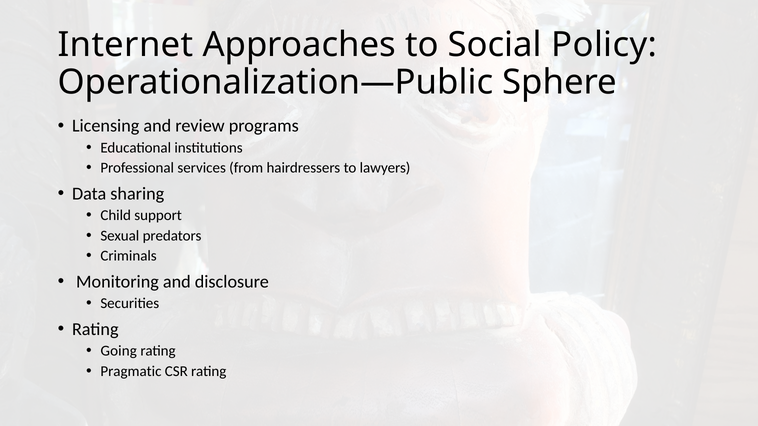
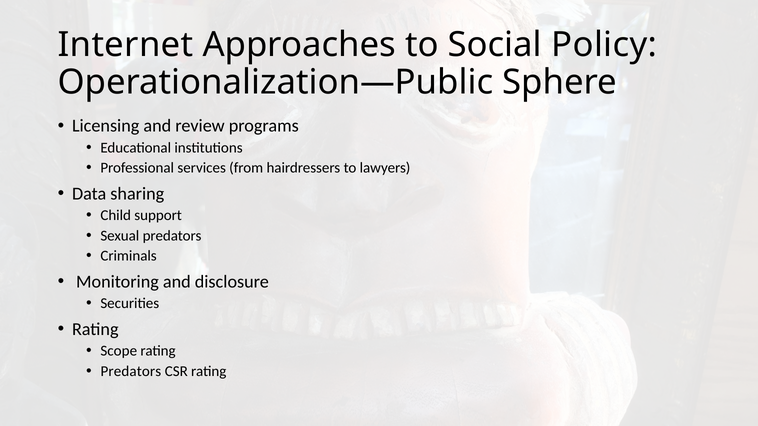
Going: Going -> Scope (119, 351)
Pragmatic: Pragmatic -> Predators (131, 371)
